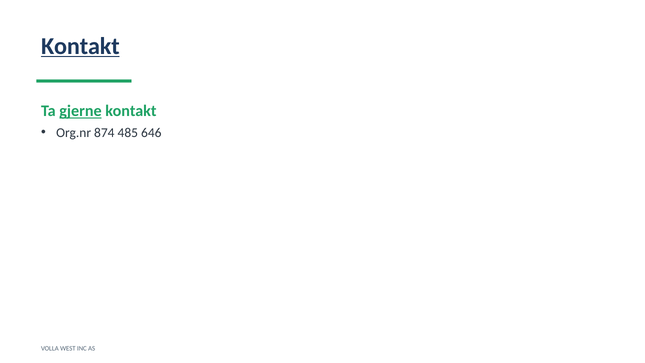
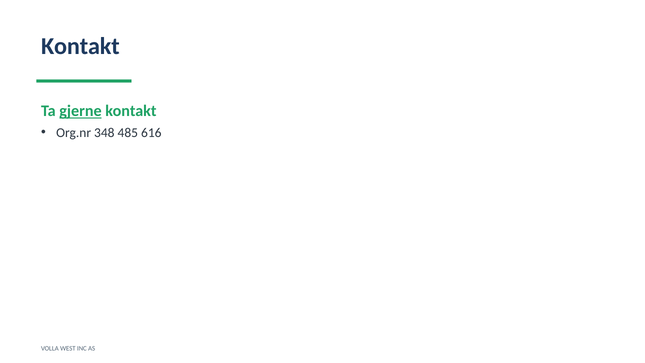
Kontakt underline: present -> none (80, 46)
874: 874 -> 348 (104, 133)
646: 646 -> 616 (151, 133)
